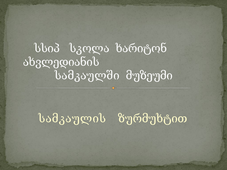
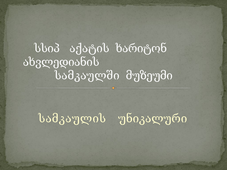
სკოლა: სკოლა -> აქატის (89, 49)
ზურმუხტით: ზურმუხტით -> უნიკალური (153, 119)
